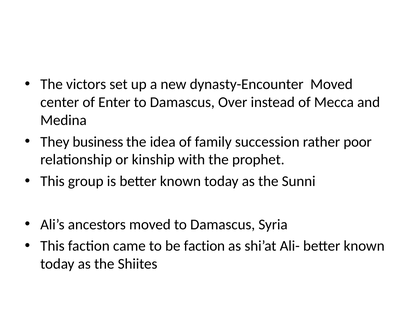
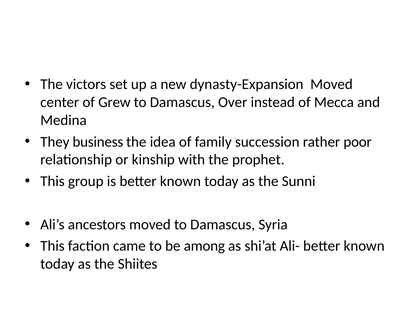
dynasty-Encounter: dynasty-Encounter -> dynasty-Expansion (247, 84)
Enter: Enter -> Grew (114, 102)
be faction: faction -> among (204, 246)
